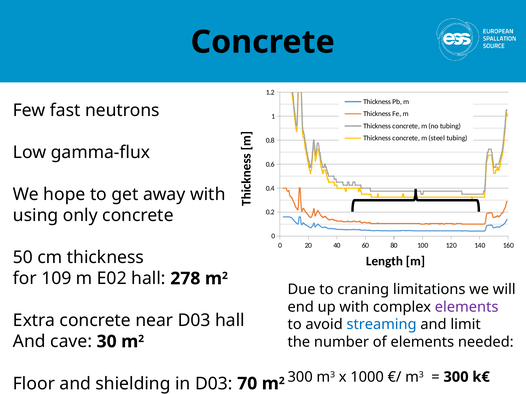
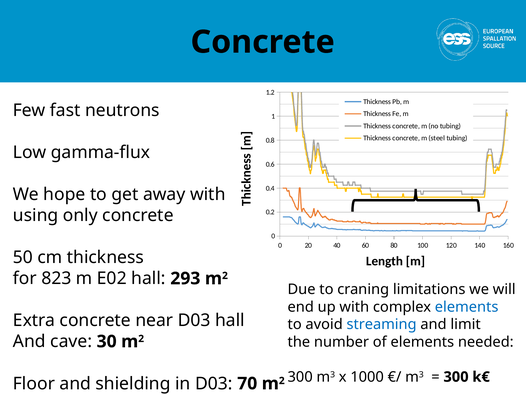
109: 109 -> 823 (56, 279)
278: 278 -> 293 (185, 279)
elements colour: purple -> blue (467, 307)
